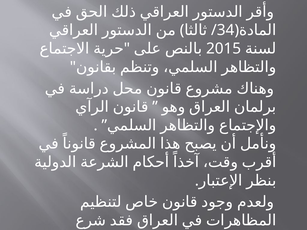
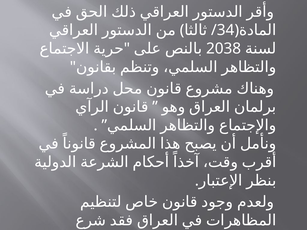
2015: 2015 -> 2038 (224, 49)
